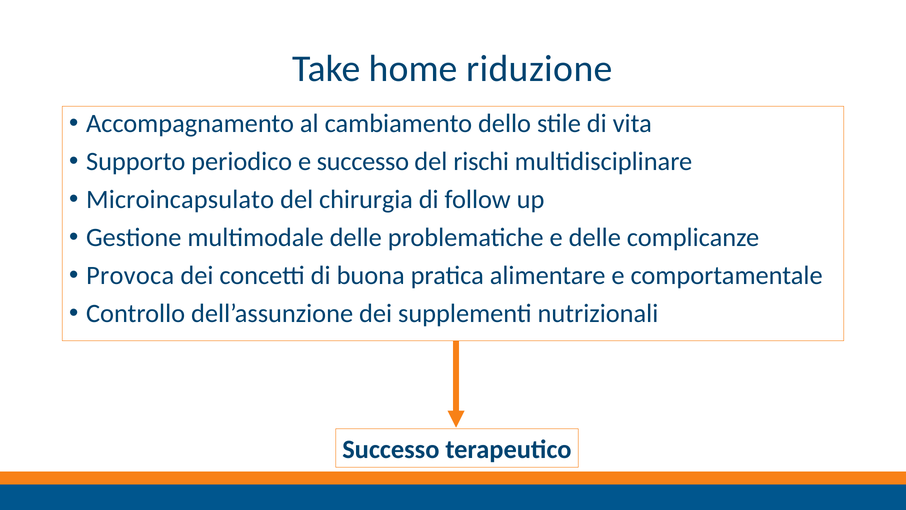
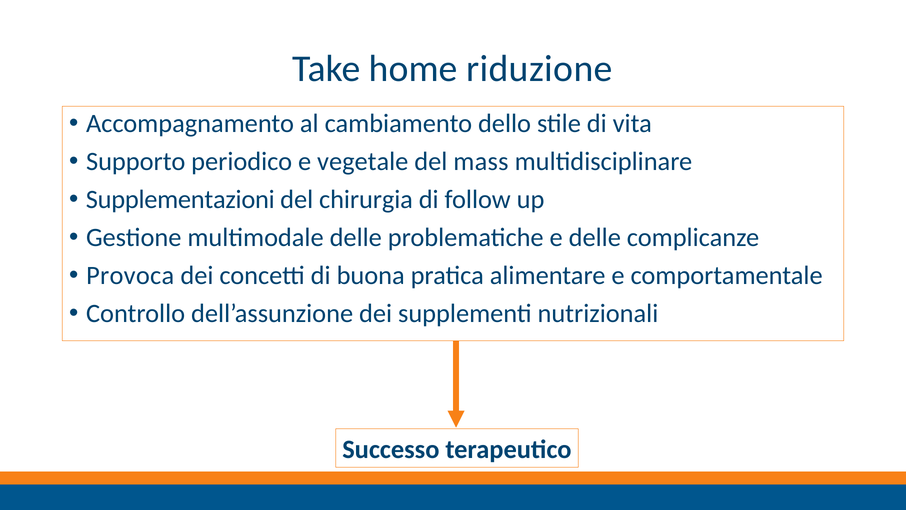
e successo: successo -> vegetale (363, 162)
rischi: rischi -> mass (481, 162)
Microincapsulato: Microincapsulato -> Supplementazioni (180, 199)
